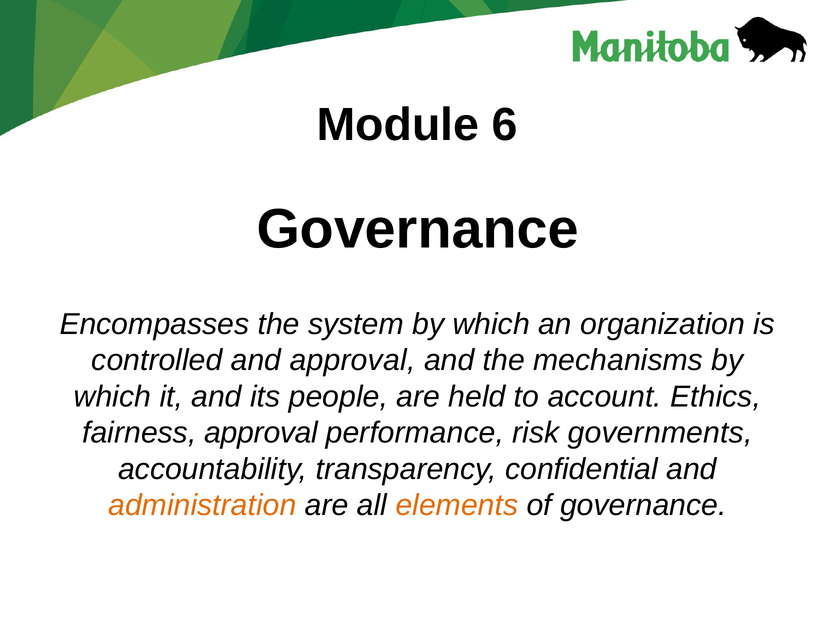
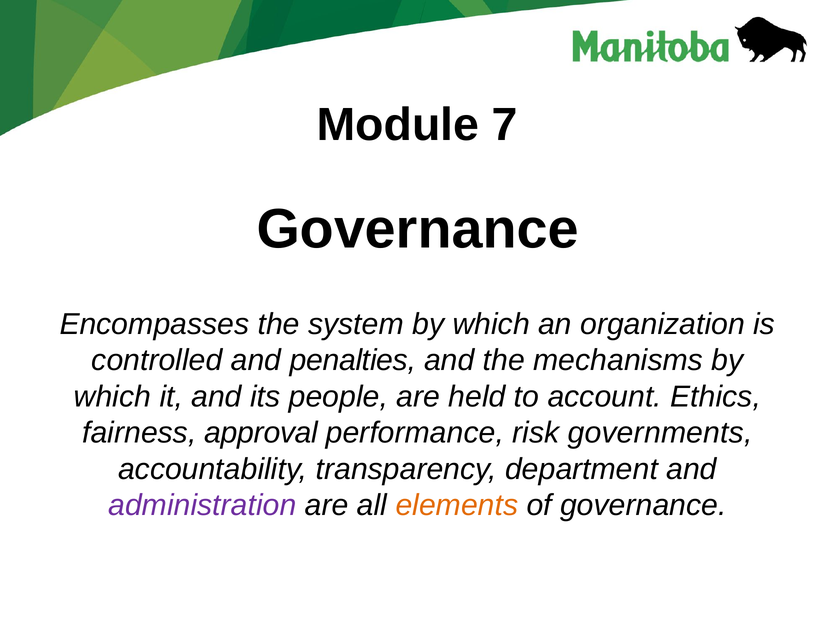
6: 6 -> 7 (505, 125)
and approval: approval -> penalties (353, 360)
confidential: confidential -> department (582, 469)
administration colour: orange -> purple (202, 505)
